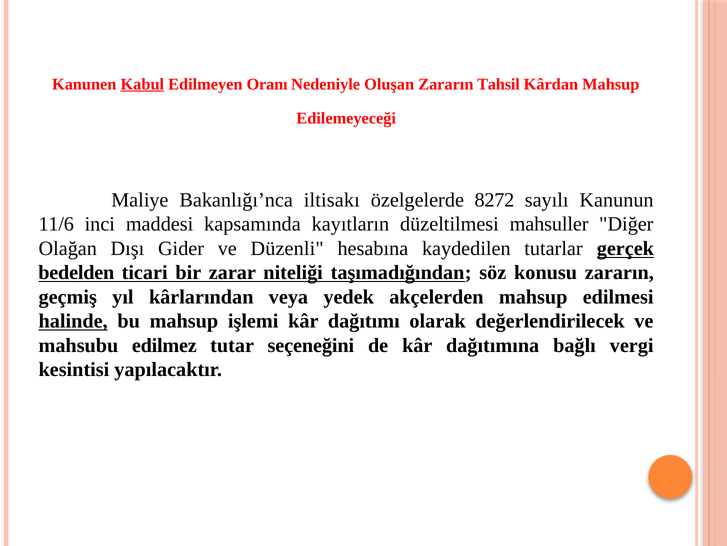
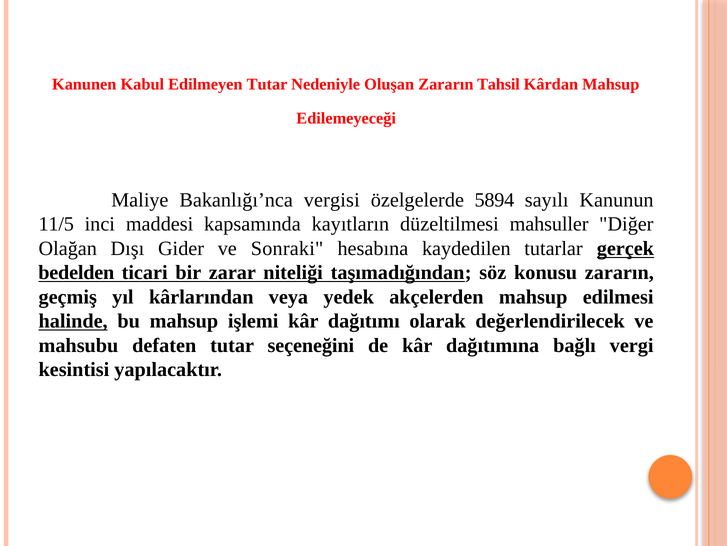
Kabul underline: present -> none (142, 84)
Edilmeyen Oranı: Oranı -> Tutar (267, 84)
iltisakı: iltisakı -> vergisi (332, 200)
8272: 8272 -> 5894 (494, 200)
11/6: 11/6 -> 11/5 (56, 224)
Düzenli: Düzenli -> Sonraki (287, 248)
edilmez: edilmez -> defaten (164, 345)
